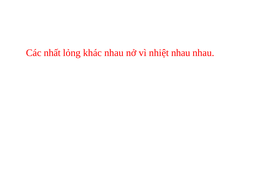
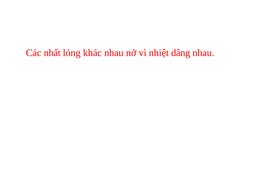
nhiệt nhau: nhau -> dâng (181, 53)
